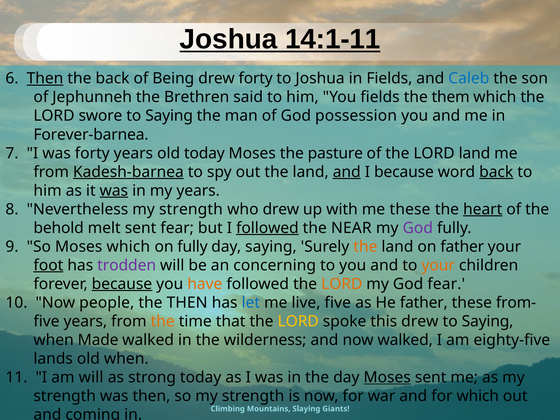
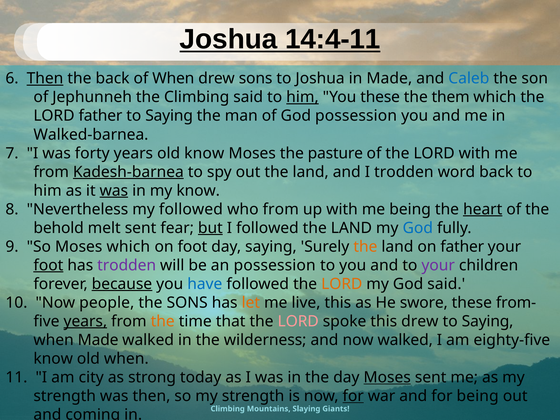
14:1-11: 14:1-11 -> 14:4-11 (333, 39)
of Being: Being -> When (173, 79)
drew forty: forty -> sons (256, 79)
in Fields: Fields -> Made (389, 79)
the Brethren: Brethren -> Climbing (197, 97)
him underline: none -> present (302, 97)
You fields: fields -> these (380, 97)
LORD swore: swore -> father (100, 116)
Forever-barnea: Forever-barnea -> Walked-barnea (91, 135)
old today: today -> know (204, 153)
LORD land: land -> with (474, 153)
and underline: present -> none (347, 172)
I because: because -> trodden (404, 172)
back underline: present -> none (496, 172)
my years: years -> know (198, 191)
Nevertheless my strength: strength -> followed (191, 209)
who drew: drew -> from (281, 209)
me these: these -> being (410, 209)
but underline: none -> present (210, 228)
followed underline: present -> none (267, 228)
NEAR: NEAR -> LAND (351, 228)
God colour: purple -> blue (418, 228)
on fully: fully -> foot (192, 247)
an concerning: concerning -> possession (275, 265)
your colour: orange -> purple (438, 265)
have colour: orange -> blue (205, 284)
God fear: fear -> said (446, 284)
the THEN: THEN -> SONS (187, 303)
let colour: blue -> orange (251, 303)
live five: five -> this (338, 303)
He father: father -> swore (424, 303)
years underline: none -> present (85, 321)
LORD colour: yellow -> pink (298, 321)
lands: lands -> know (53, 359)
am will: will -> city (91, 377)
for underline: none -> present (353, 396)
for which: which -> being (478, 396)
